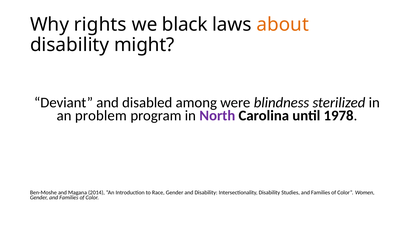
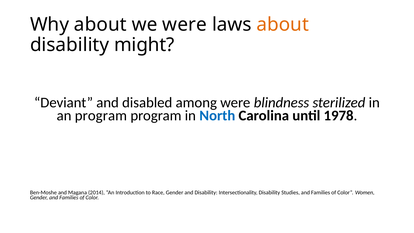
Why rights: rights -> about (100, 25)
we black: black -> were (185, 25)
an problem: problem -> program (101, 115)
North colour: purple -> blue (217, 115)
